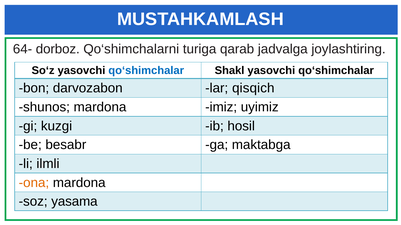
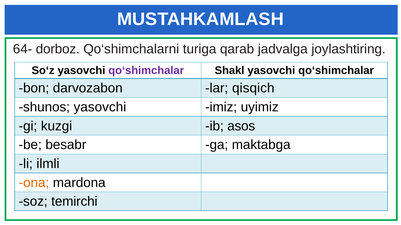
qo‘shimchalar colour: blue -> purple (146, 71)
shunos mardona: mardona -> yasovchi (100, 107)
hosil: hosil -> asos (241, 126)
yasama: yasama -> temirchi (74, 202)
